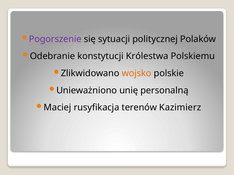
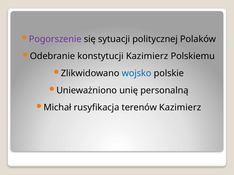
konstytucji Królestwa: Królestwa -> Kazimierz (147, 56)
wojsko colour: orange -> blue (137, 73)
Maciej: Maciej -> Michał (57, 108)
